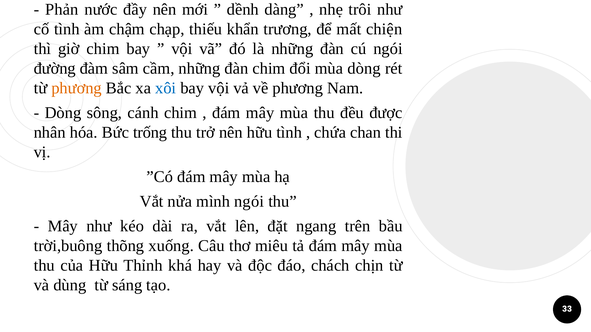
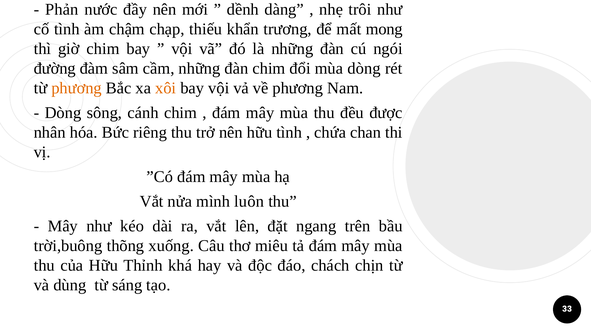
chiện: chiện -> mong (384, 29)
xôi colour: blue -> orange (166, 88)
trống: trống -> riêng (150, 133)
mình ngói: ngói -> luôn (249, 202)
